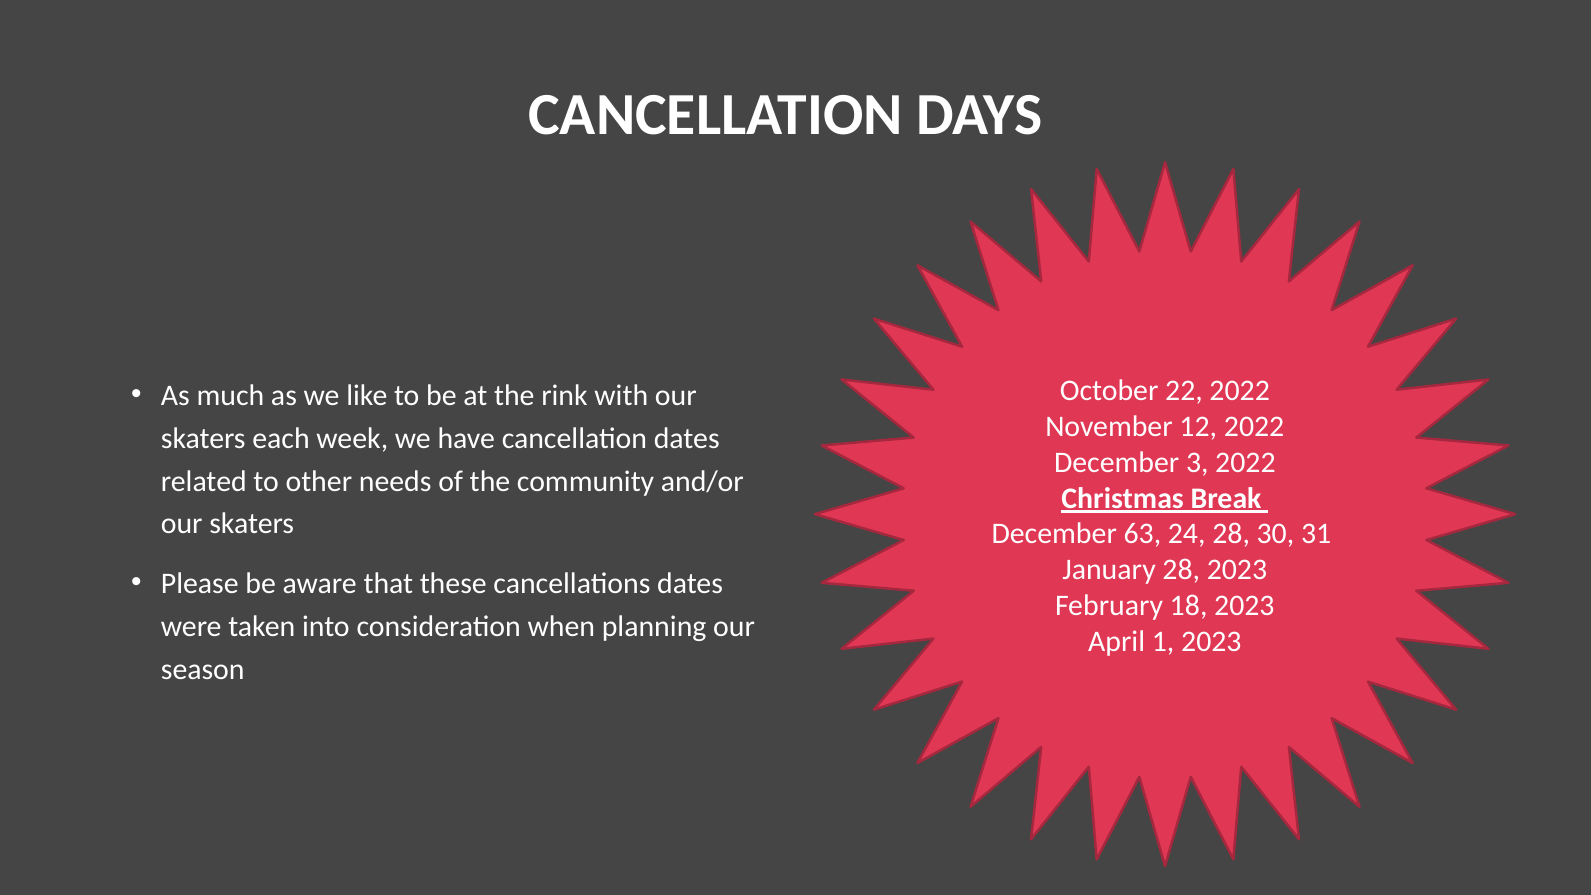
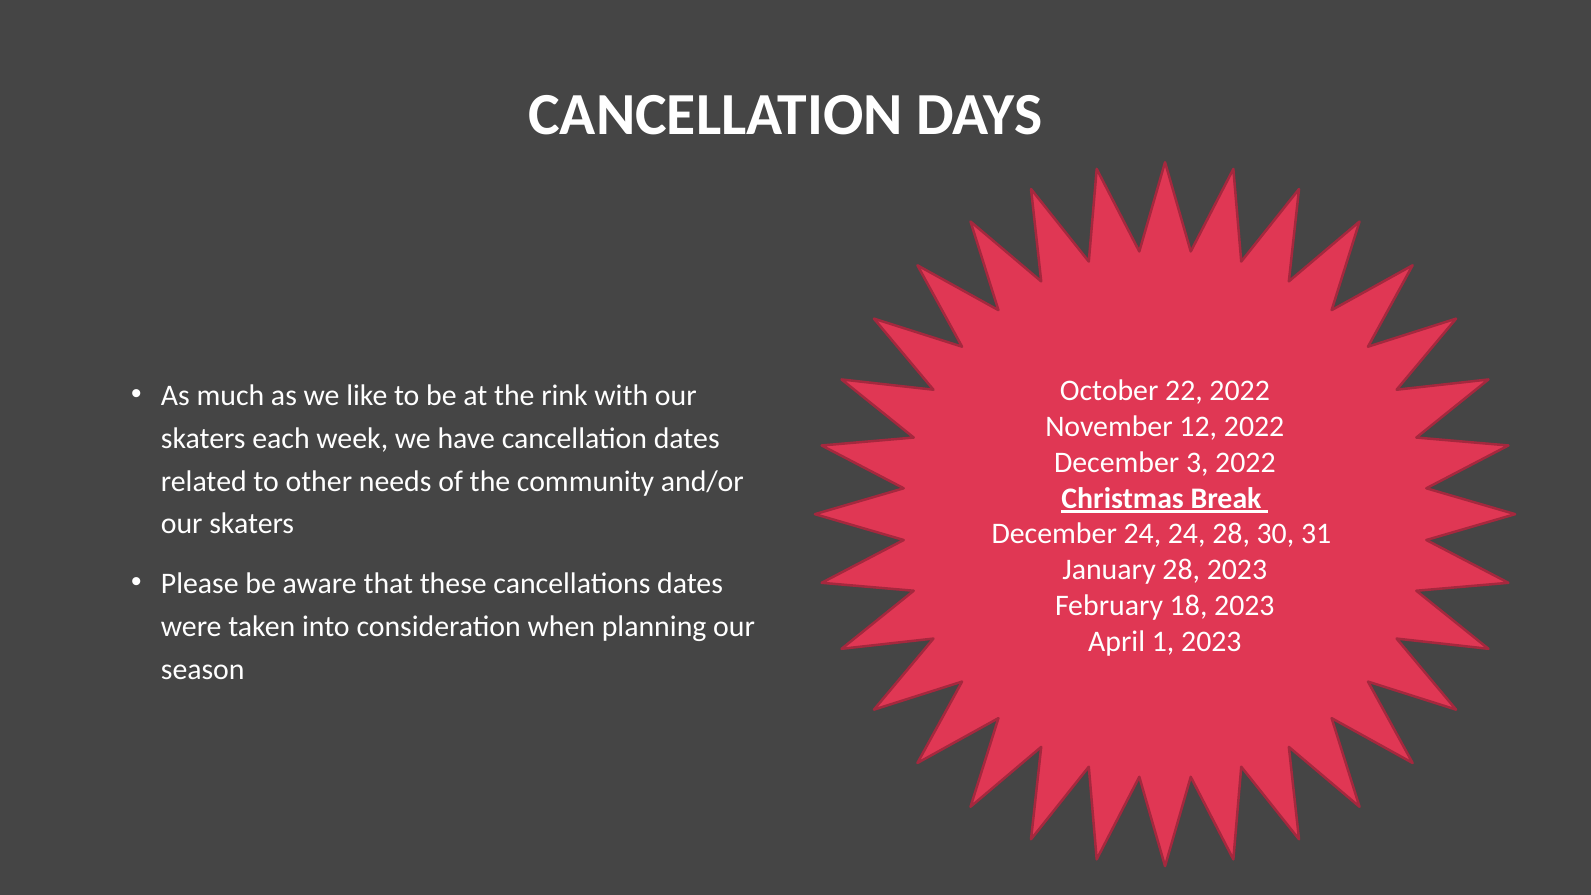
December 63: 63 -> 24 (1142, 534)
